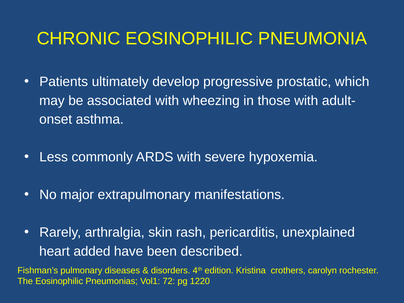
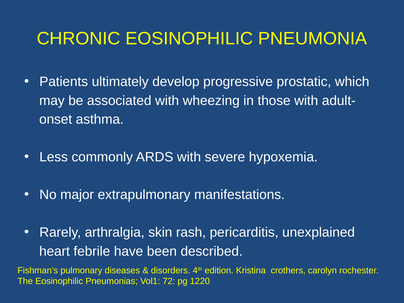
added: added -> febrile (92, 251)
